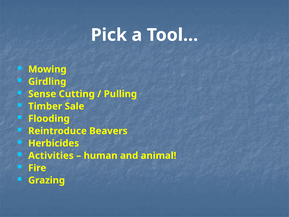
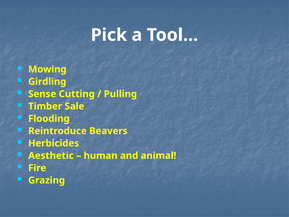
Activities: Activities -> Aesthetic (51, 155)
